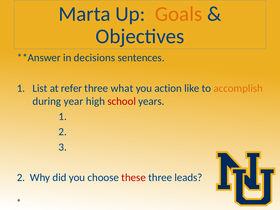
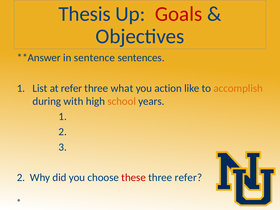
Marta: Marta -> Thesis (85, 14)
Goals colour: orange -> red (179, 14)
decisions: decisions -> sentence (94, 58)
year: year -> with (73, 101)
school colour: red -> orange (122, 101)
three leads: leads -> refer (188, 178)
